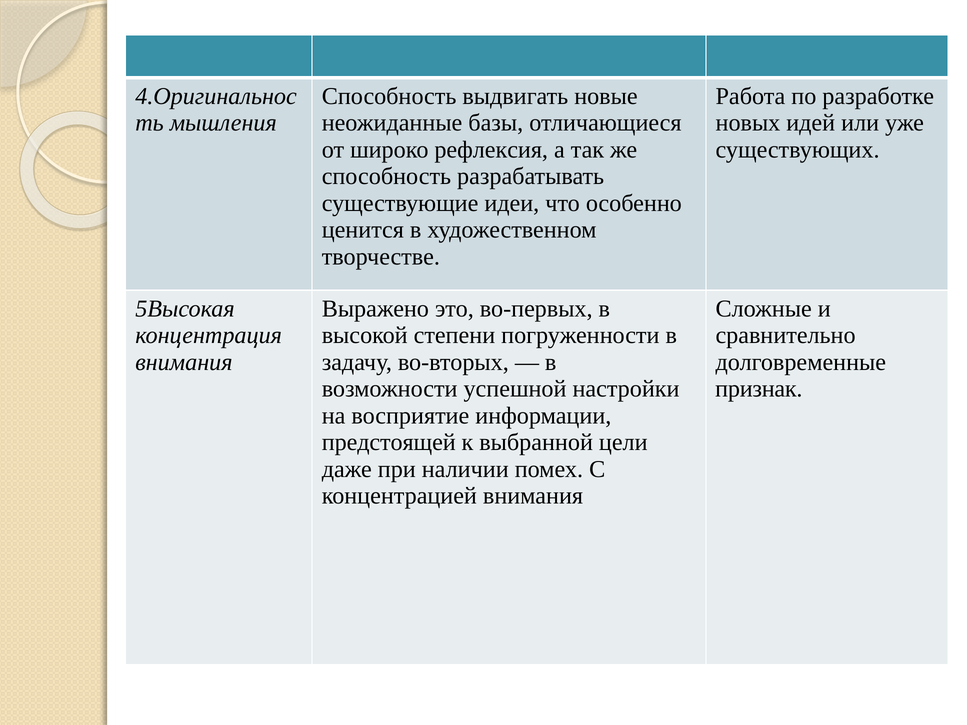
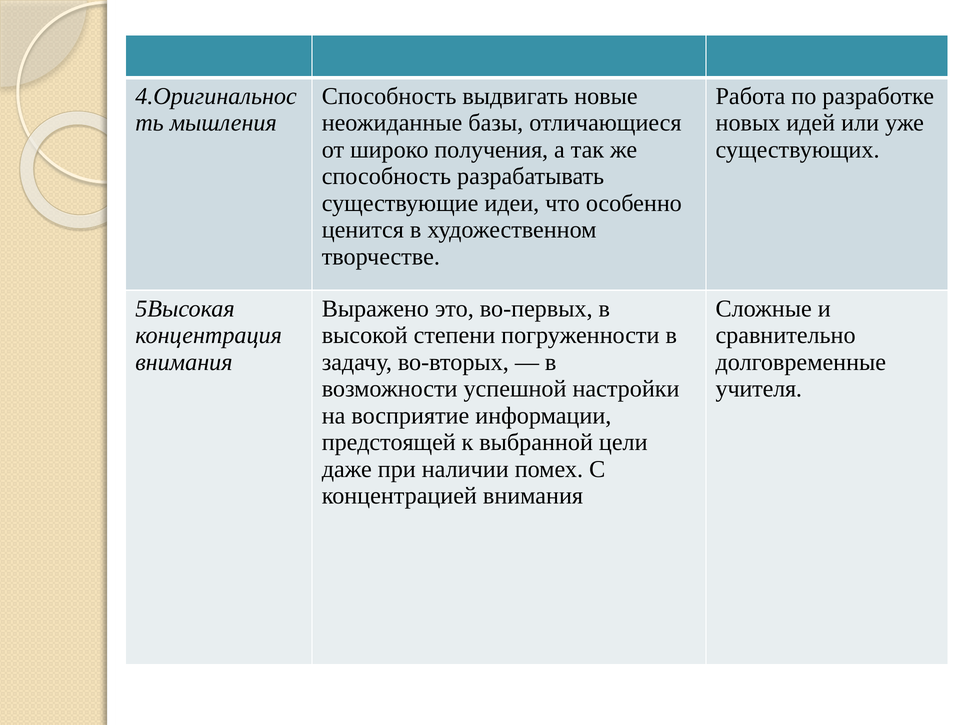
рефлексия: рефлексия -> получения (491, 150)
признак: признак -> учителя (759, 389)
